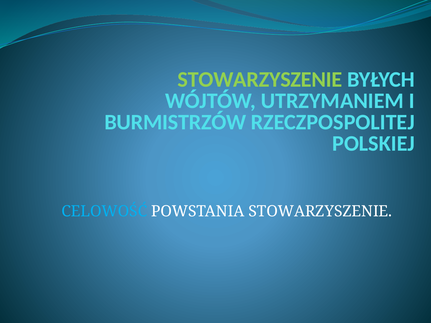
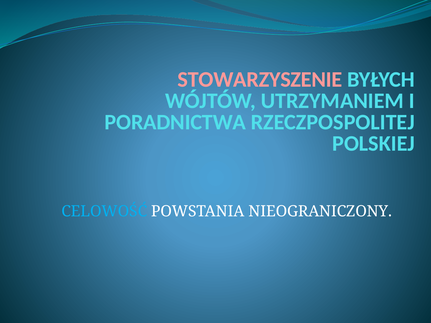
STOWARZYSZENIE colour: light green -> pink (260, 80)
BURMISTRZÓW: BURMISTRZÓW -> PORADNICTWA (175, 122)
POWSTANIA STOWARZYSZENIE: STOWARZYSZENIE -> NIEOGRANICZONY (320, 212)
